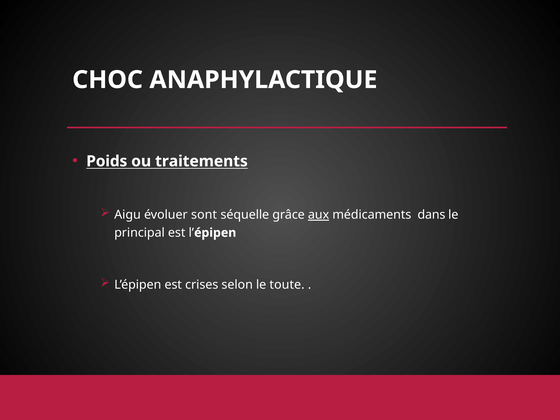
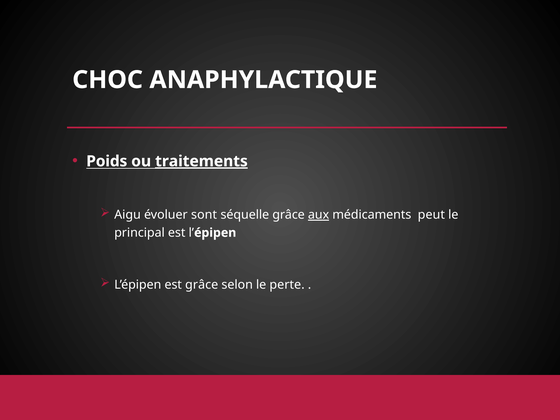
traitements underline: none -> present (201, 161)
dans: dans -> peut (431, 215)
est crises: crises -> grâce (202, 285)
toute: toute -> perte (287, 285)
